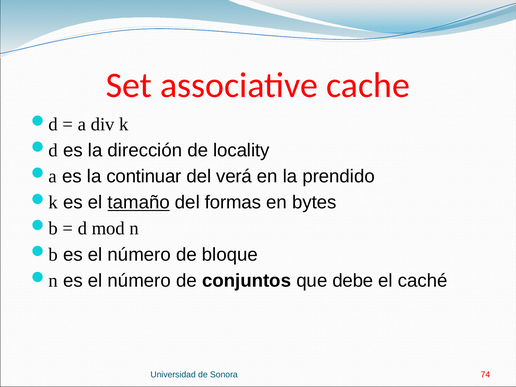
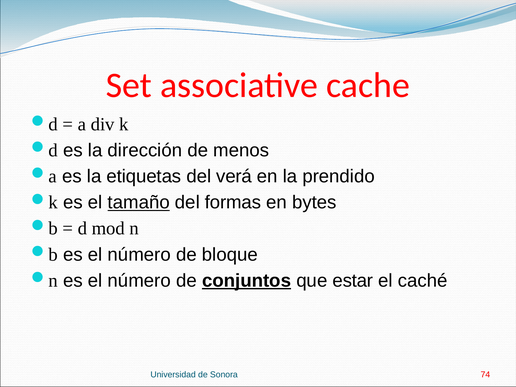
locality: locality -> menos (241, 150)
continuar: continuar -> etiquetas (144, 176)
conjuntos underline: none -> present (247, 281)
debe: debe -> estar (353, 281)
